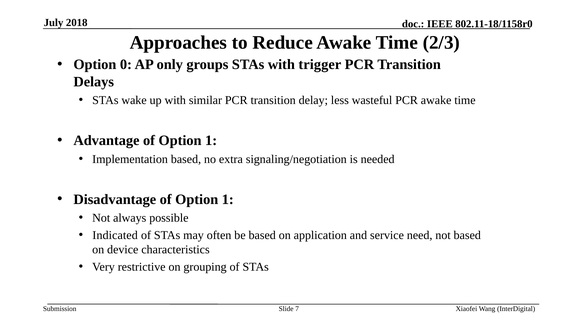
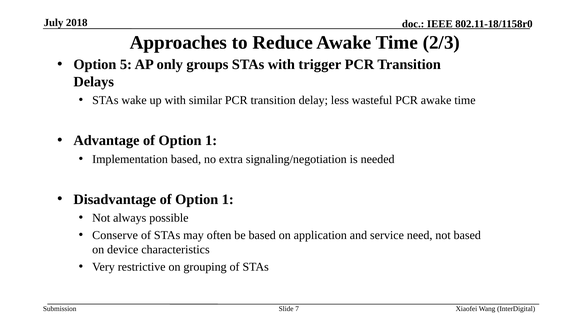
0: 0 -> 5 (126, 65)
Indicated: Indicated -> Conserve (115, 235)
